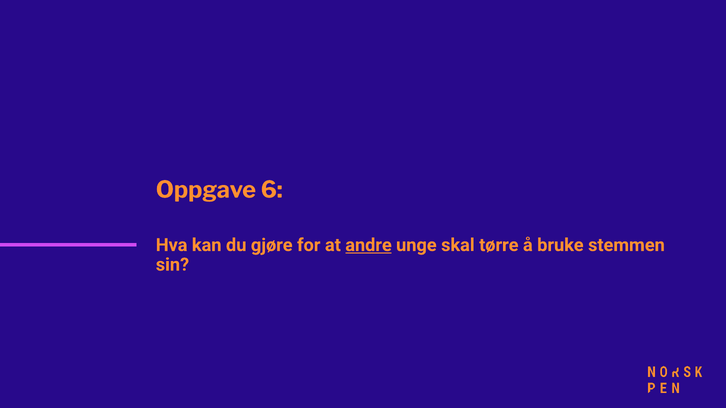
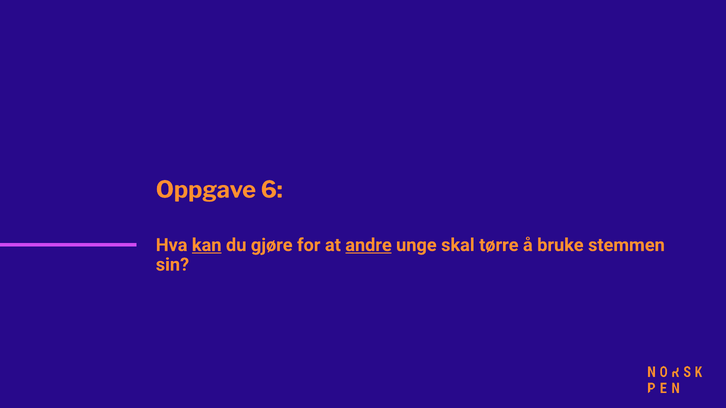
kan underline: none -> present (207, 245)
